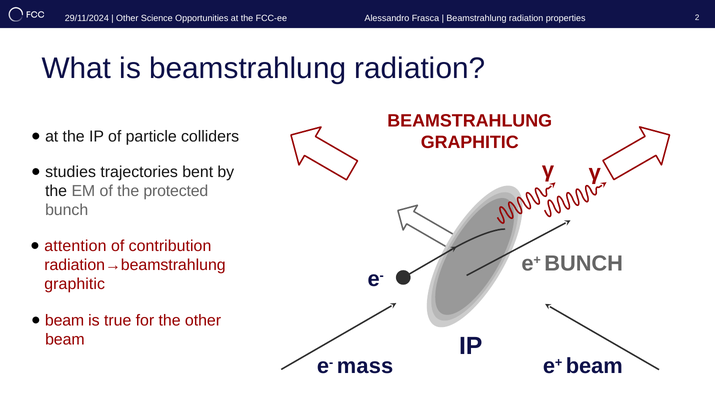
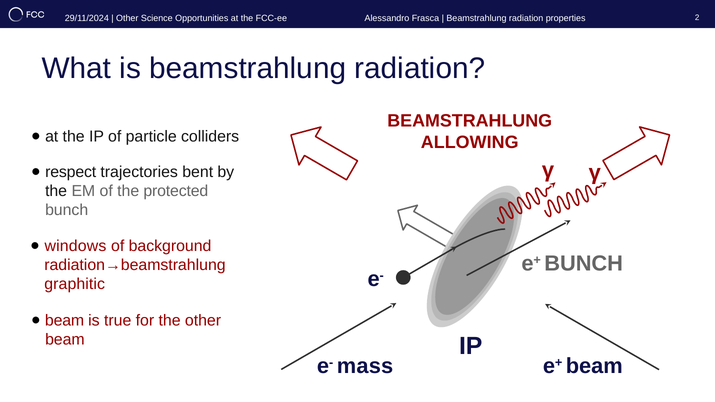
GRAPHITIC: GRAPHITIC -> ALLOWING (470, 143)
studies: studies -> respect (71, 172)
attention: attention -> windows (75, 246)
contribution: contribution -> background (170, 246)
